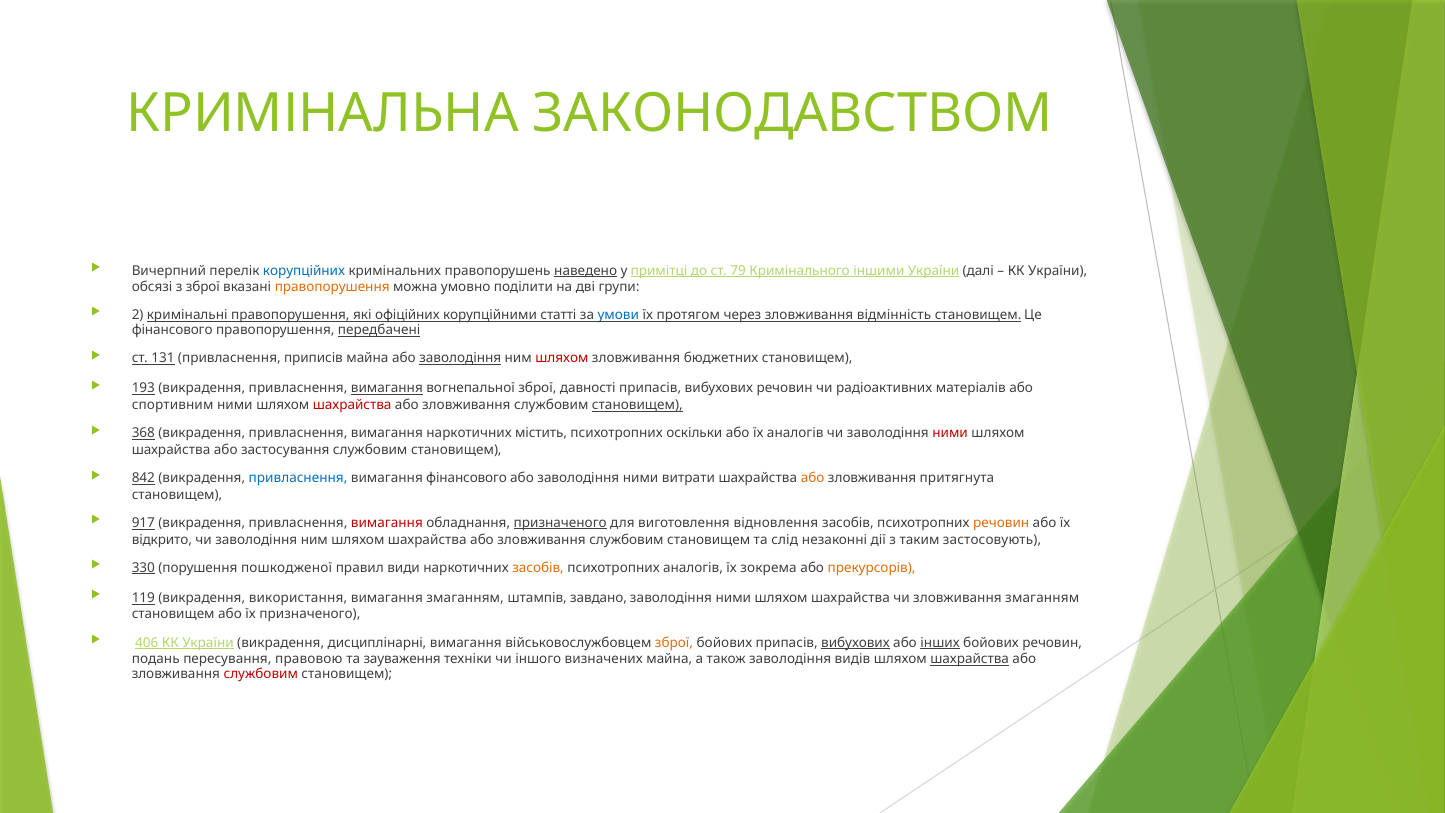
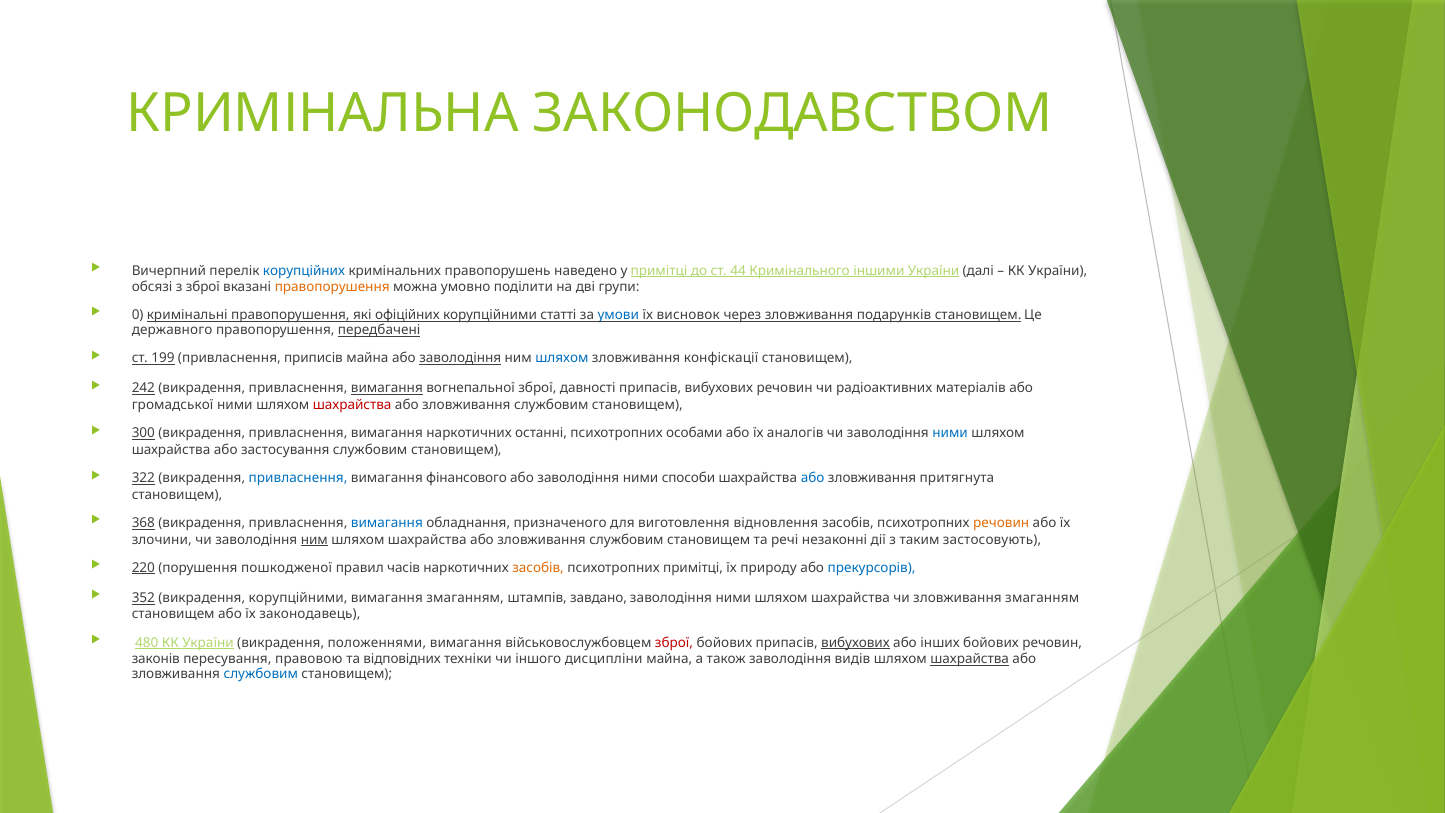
наведено underline: present -> none (586, 271)
79: 79 -> 44 (738, 271)
2: 2 -> 0 (138, 315)
протягом: протягом -> висновок (688, 315)
відмінність: відмінність -> подарунків (894, 315)
фінансового: фінансового -> державного (172, 330)
131: 131 -> 199 (163, 358)
шляхом colour: red -> blue (562, 358)
бюджетних: бюджетних -> конфіскації (721, 358)
193: 193 -> 242 (143, 388)
спортивним: спортивним -> громадської (173, 405)
становищем underline: present -> none (637, 405)
368: 368 -> 300 (143, 433)
містить: містить -> останні (541, 433)
оскільки: оскільки -> особами (694, 433)
ними colour: red -> blue (950, 433)
842: 842 -> 322 (143, 478)
витрати: витрати -> способи (689, 478)
або colour: orange -> blue (813, 478)
917: 917 -> 368 (143, 523)
вимагання colour: red -> blue (387, 523)
призначеного underline: present -> none (560, 523)
відкрито: відкрито -> злочини (162, 539)
ним underline: none -> present (314, 539)
слід: слід -> речі (785, 539)
330: 330 -> 220 (143, 568)
види: види -> часів (404, 568)
психотропних аналогів: аналогів -> примітці (693, 568)
зокрема: зокрема -> природу (769, 568)
прекурсорів colour: orange -> blue (872, 568)
119: 119 -> 352 (143, 598)
викрадення використання: використання -> корупційними (298, 598)
їх призначеного: призначеного -> законодавець (310, 614)
406: 406 -> 480 (147, 643)
дисциплінарні: дисциплінарні -> положеннями (377, 643)
зброї colour: orange -> red (674, 643)
інших underline: present -> none (940, 643)
подань: подань -> законів (156, 659)
зауваження: зауваження -> відповідних (402, 659)
визначених: визначених -> дисципліни (604, 659)
службовим colour: red -> blue (261, 674)
